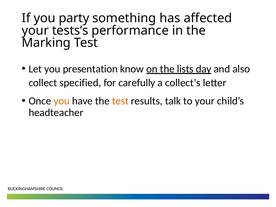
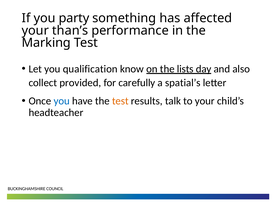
tests’s: tests’s -> than’s (70, 31)
presentation: presentation -> qualification (90, 69)
specified: specified -> provided (80, 83)
collect’s: collect’s -> spatial’s (183, 83)
you colour: orange -> blue (62, 101)
